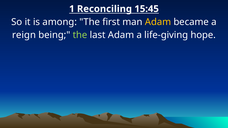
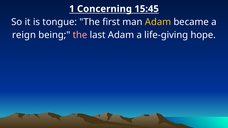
Reconciling: Reconciling -> Concerning (104, 9)
among: among -> tongue (60, 22)
the colour: light green -> pink (80, 35)
